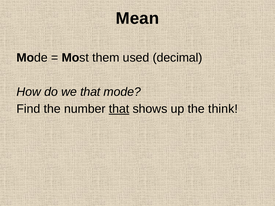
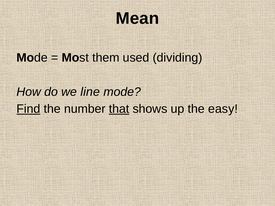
decimal: decimal -> dividing (178, 58)
we that: that -> line (90, 92)
Find underline: none -> present (28, 109)
think: think -> easy (223, 109)
